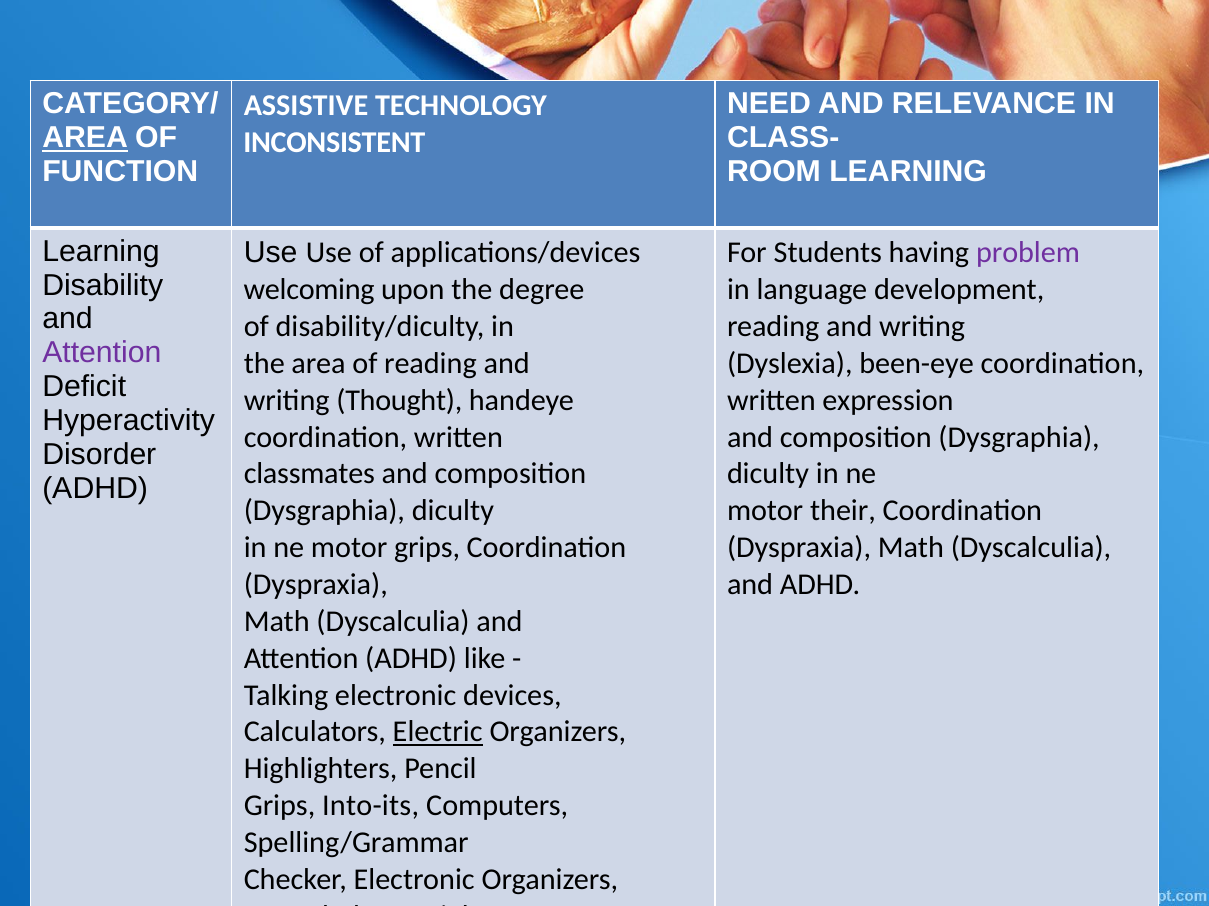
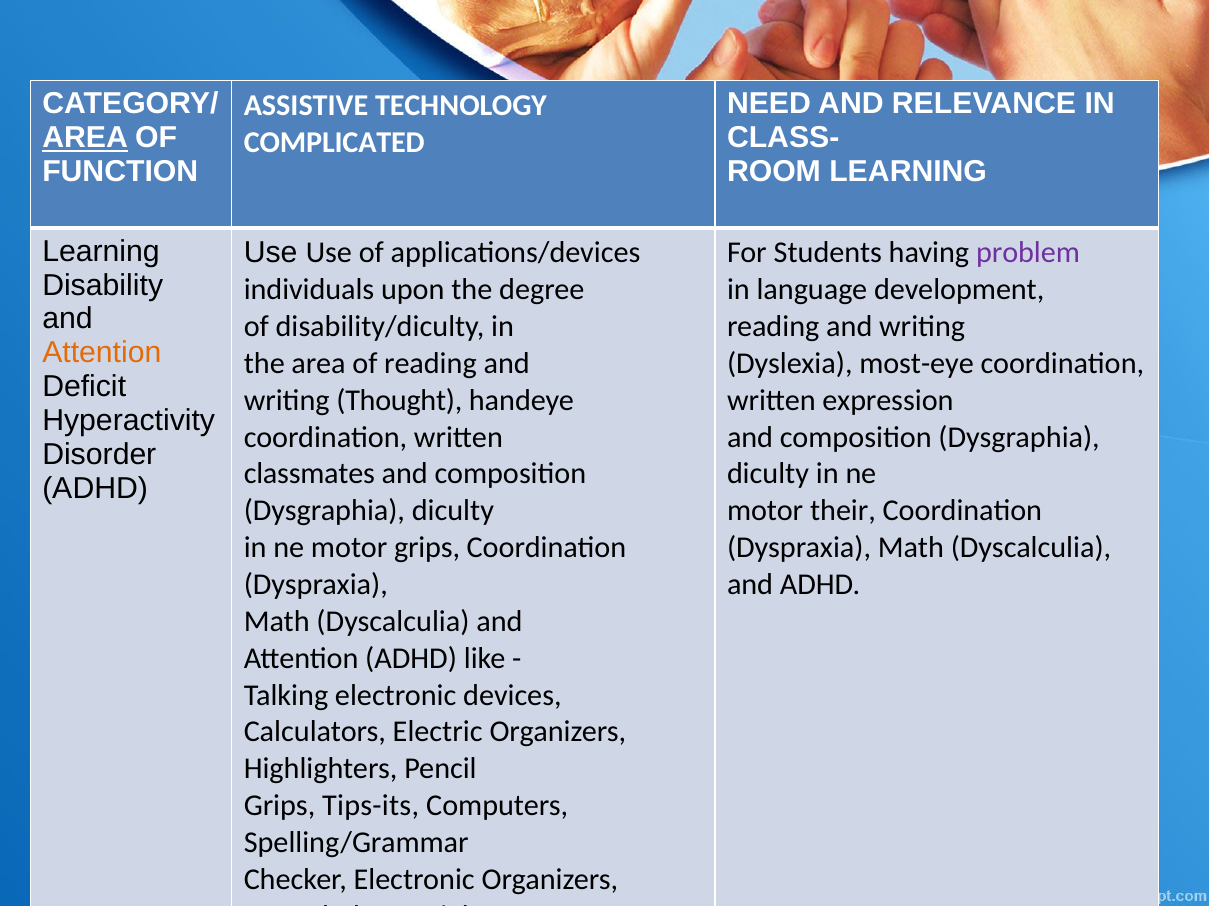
INCONSISTENT: INCONSISTENT -> COMPLICATED (334, 142)
welcoming: welcoming -> individuals (309, 290)
Attention colour: purple -> orange (102, 353)
been-eye: been-eye -> most-eye (917, 364)
Electric underline: present -> none (438, 733)
Into-its: Into-its -> Tips-its (371, 806)
